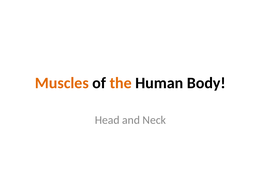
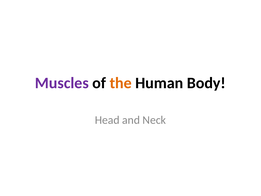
Muscles colour: orange -> purple (62, 83)
